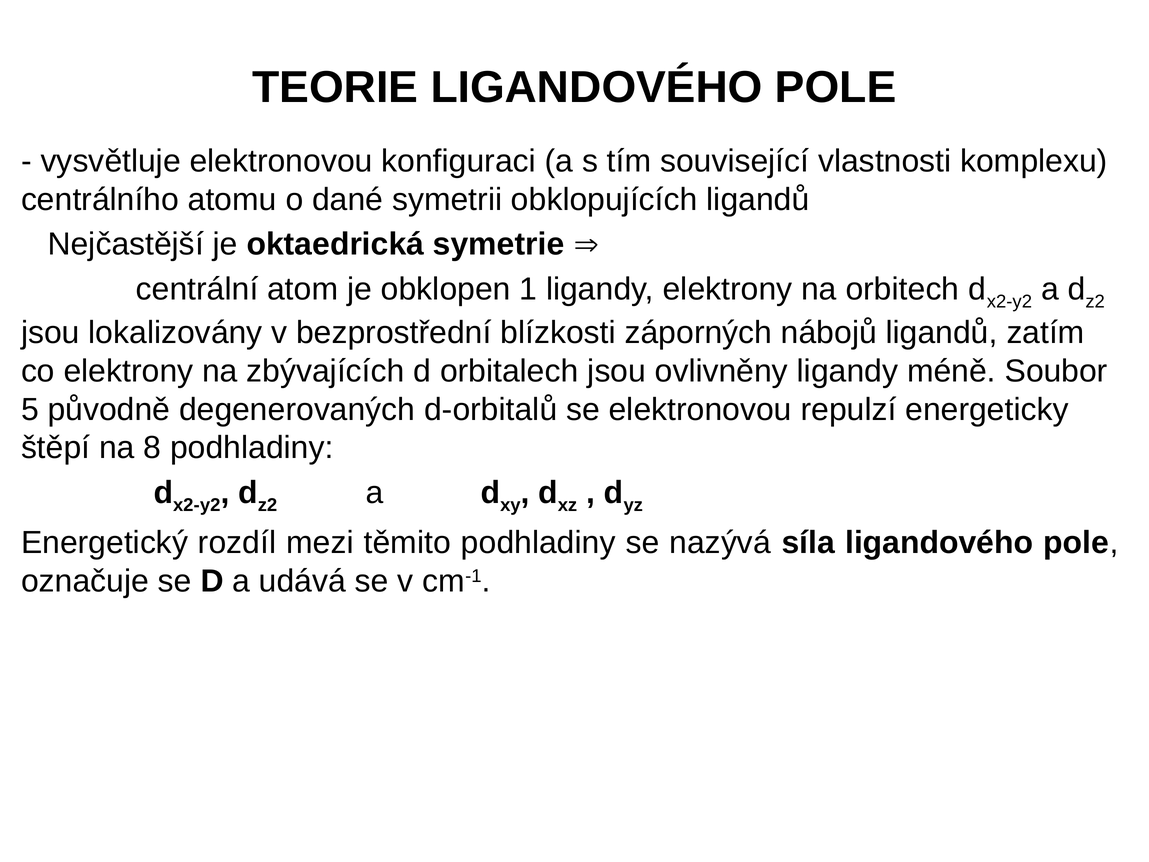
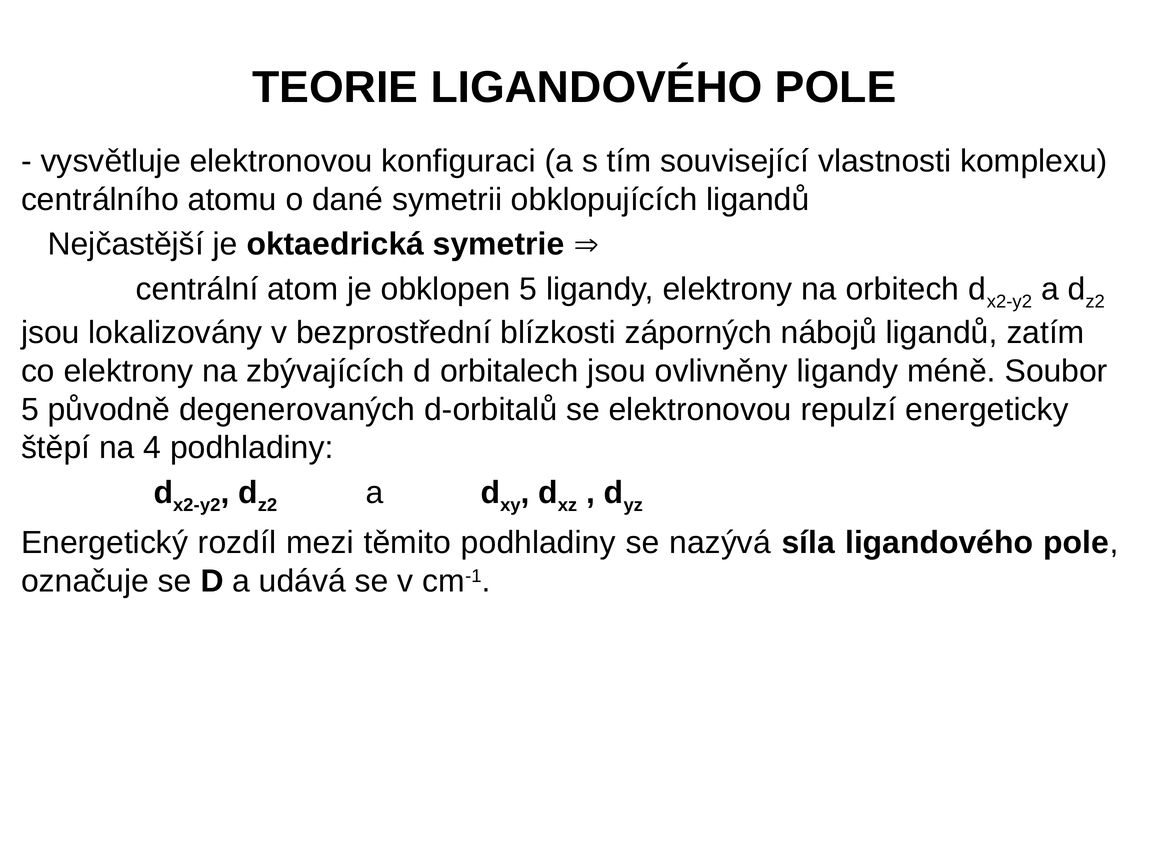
obklopen 1: 1 -> 5 (528, 289)
8: 8 -> 4 (152, 448)
